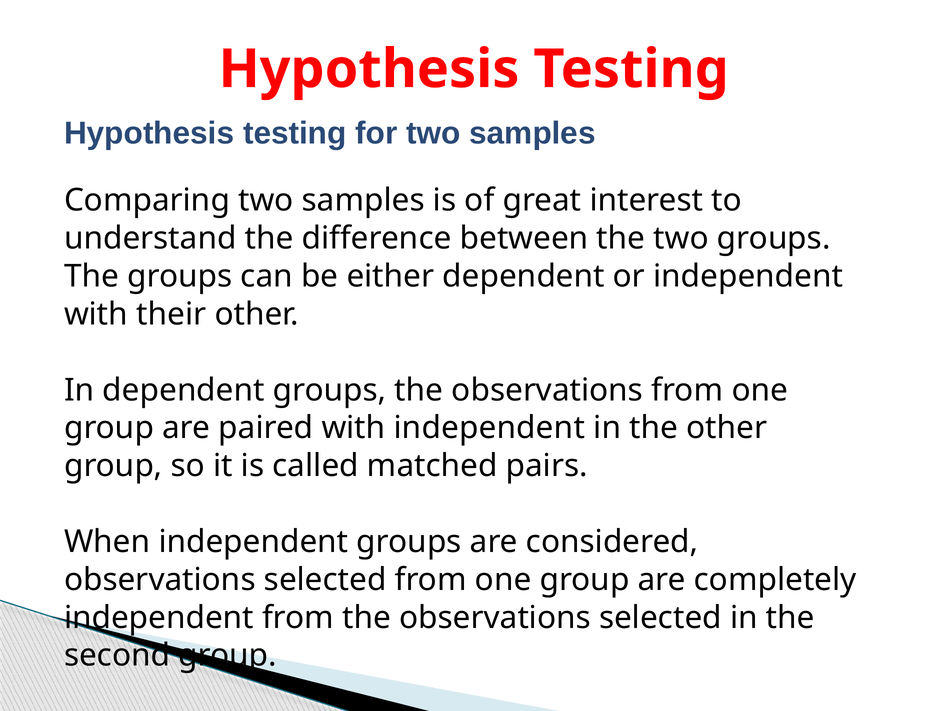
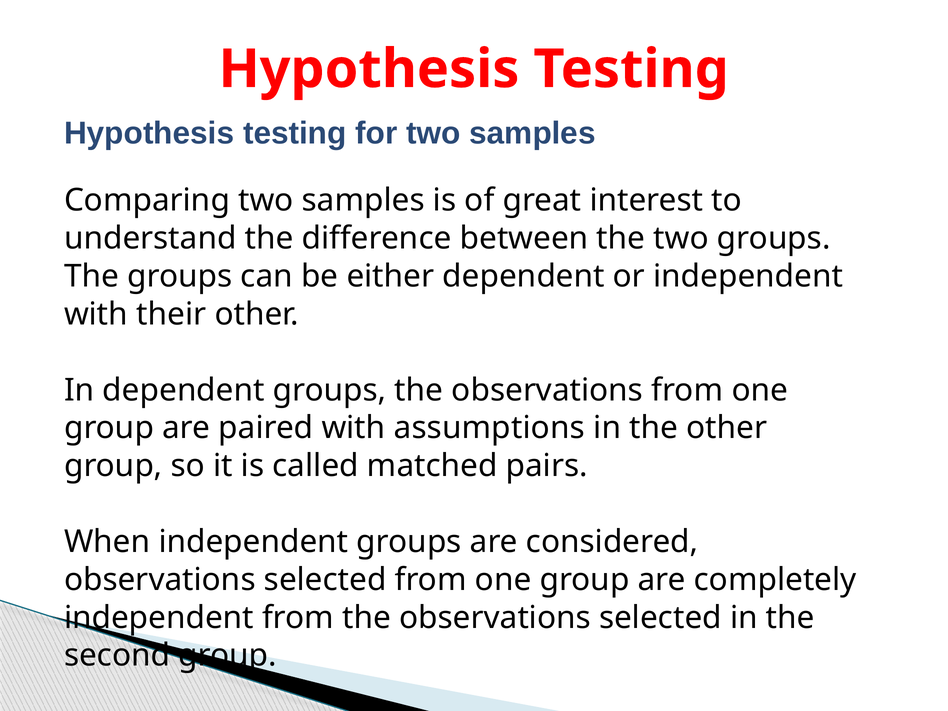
with independent: independent -> assumptions (489, 428)
